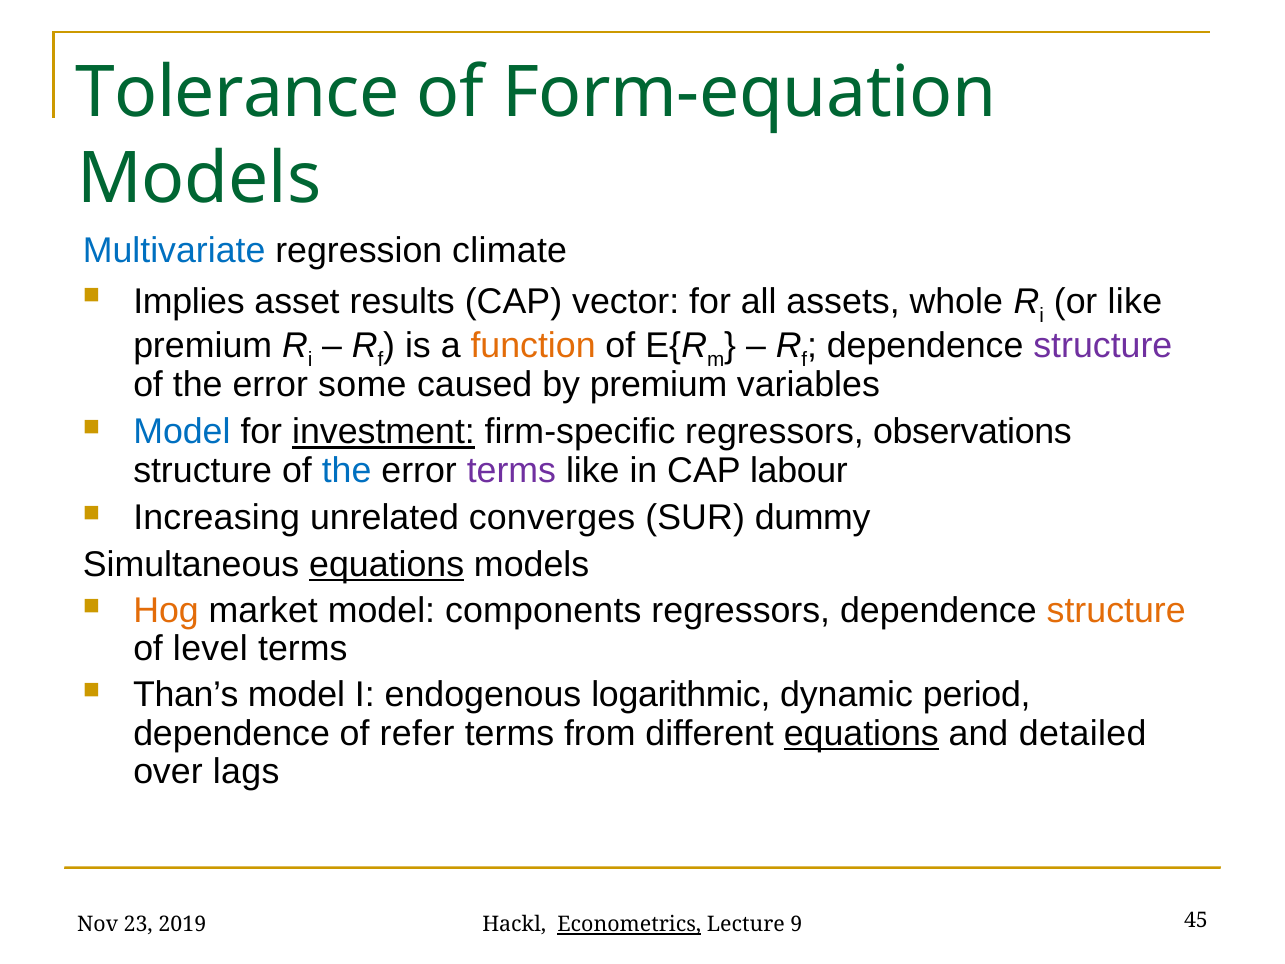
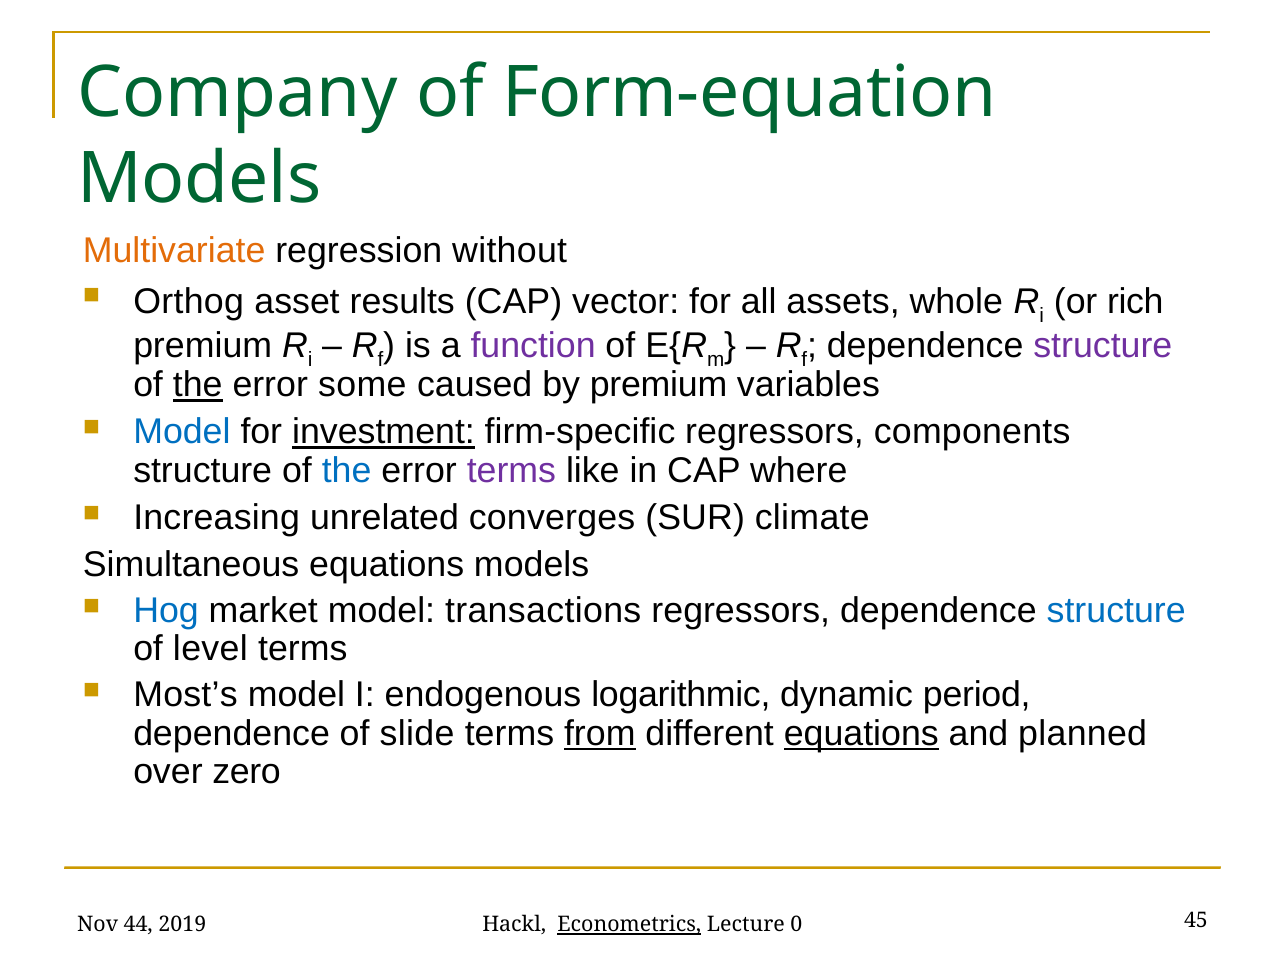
Tolerance: Tolerance -> Company (237, 93)
Multivariate colour: blue -> orange (174, 250)
climate: climate -> without (510, 250)
Implies: Implies -> Orthog (189, 302)
or like: like -> rich (1135, 302)
function colour: orange -> purple (533, 345)
the underline: none -> present (198, 385)
observations: observations -> components (972, 432)
labour: labour -> where (799, 471)
dummy: dummy -> climate (812, 518)
equations underline: present -> none (387, 565)
Hog colour: orange -> blue (166, 610)
components: components -> transactions (543, 610)
structure colour: orange -> blue (1116, 610)
Than’s: Than’s -> Most’s (185, 695)
refer: refer -> slide (417, 733)
from underline: none -> present (600, 733)
detailed: detailed -> planned (1083, 733)
lags: lags -> zero (247, 772)
23: 23 -> 44 (138, 924)
9: 9 -> 0 (796, 925)
